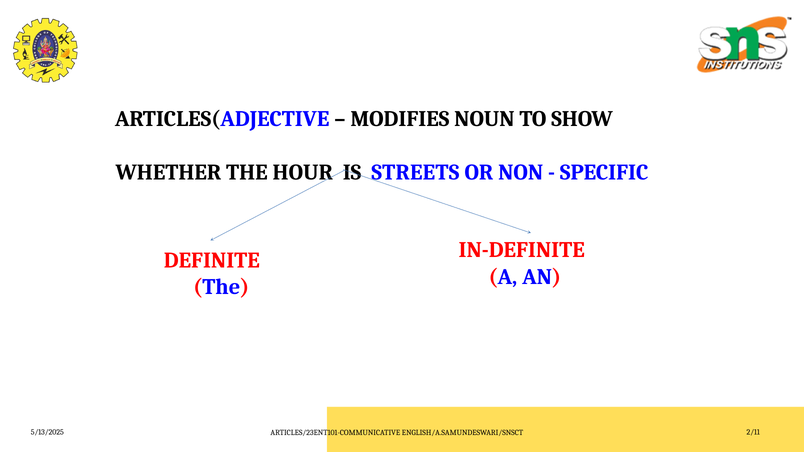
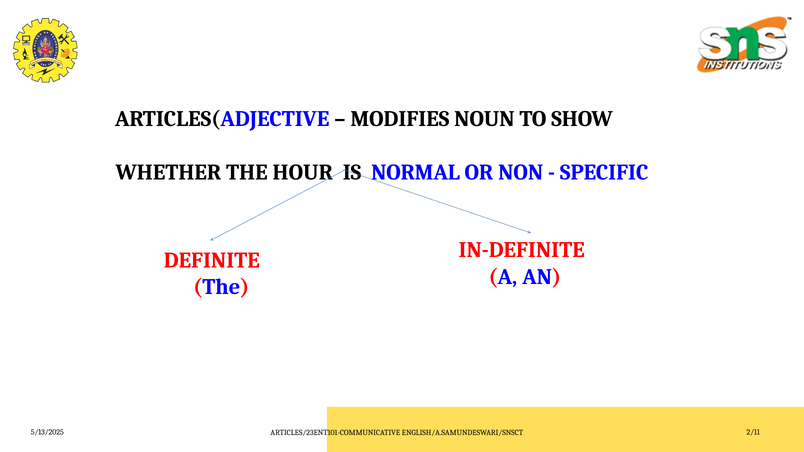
STREETS: STREETS -> NORMAL (416, 173)
